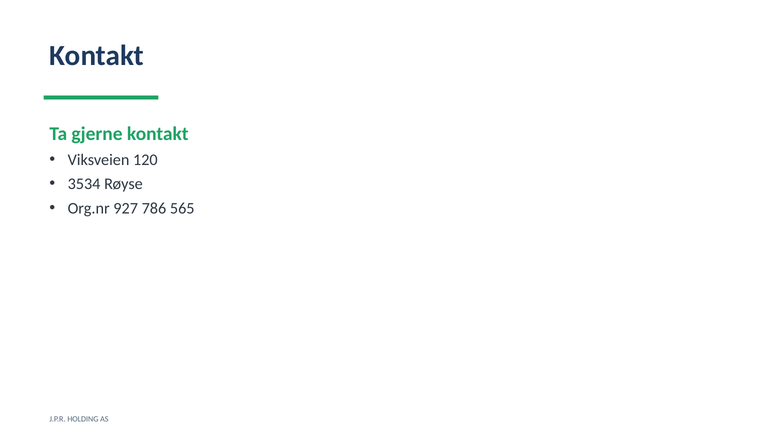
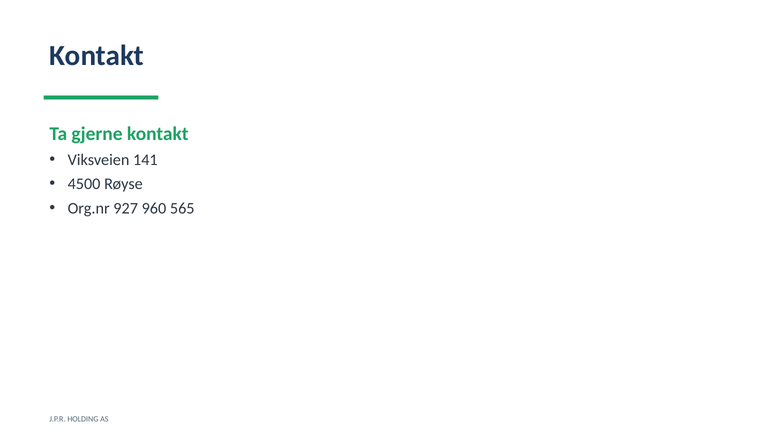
120: 120 -> 141 (145, 160)
3534: 3534 -> 4500 (84, 184)
786: 786 -> 960 (154, 208)
